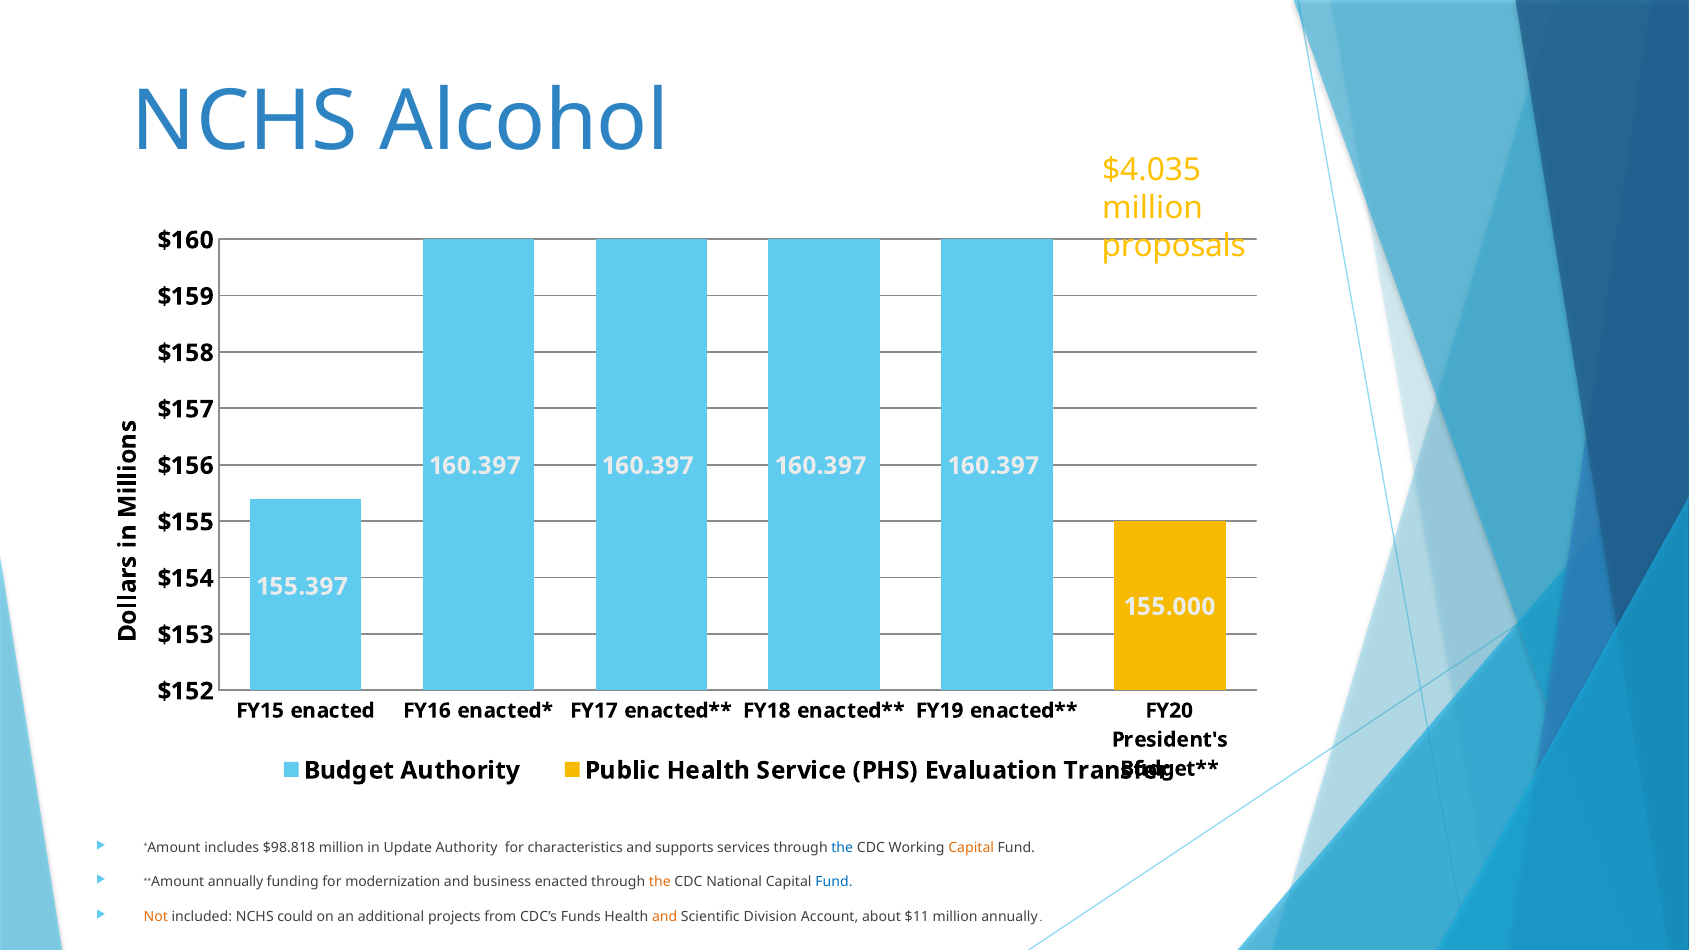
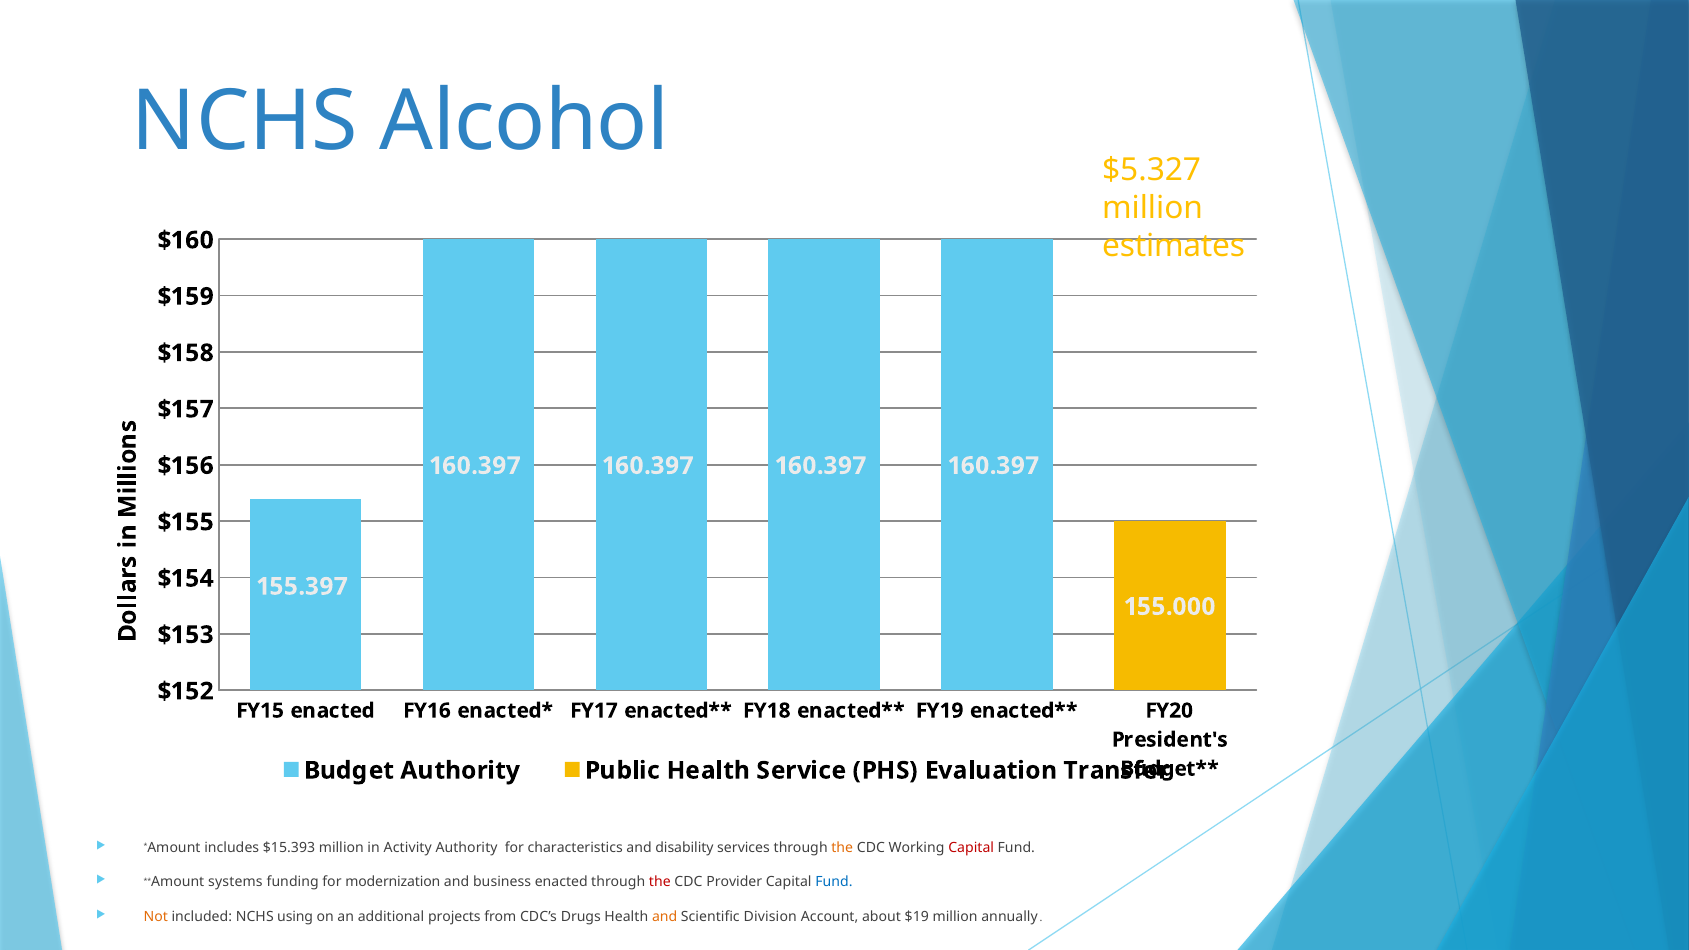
$4.035: $4.035 -> $5.327 (1152, 170)
proposals: proposals -> estimates (1174, 246)
$98.818: $98.818 -> $15.393 (289, 848)
Update: Update -> Activity (408, 848)
supports: supports -> disability (684, 848)
the colour: blue -> orange (842, 848)
Capital colour: orange -> red (971, 848)
annually: annually -> systems (235, 882)
the colour: orange -> red (660, 882)
National: National -> Provider (734, 882)
could: could -> using (295, 917)
Funds: Funds -> Drugs (581, 917)
$11: $11 -> $19 (917, 917)
